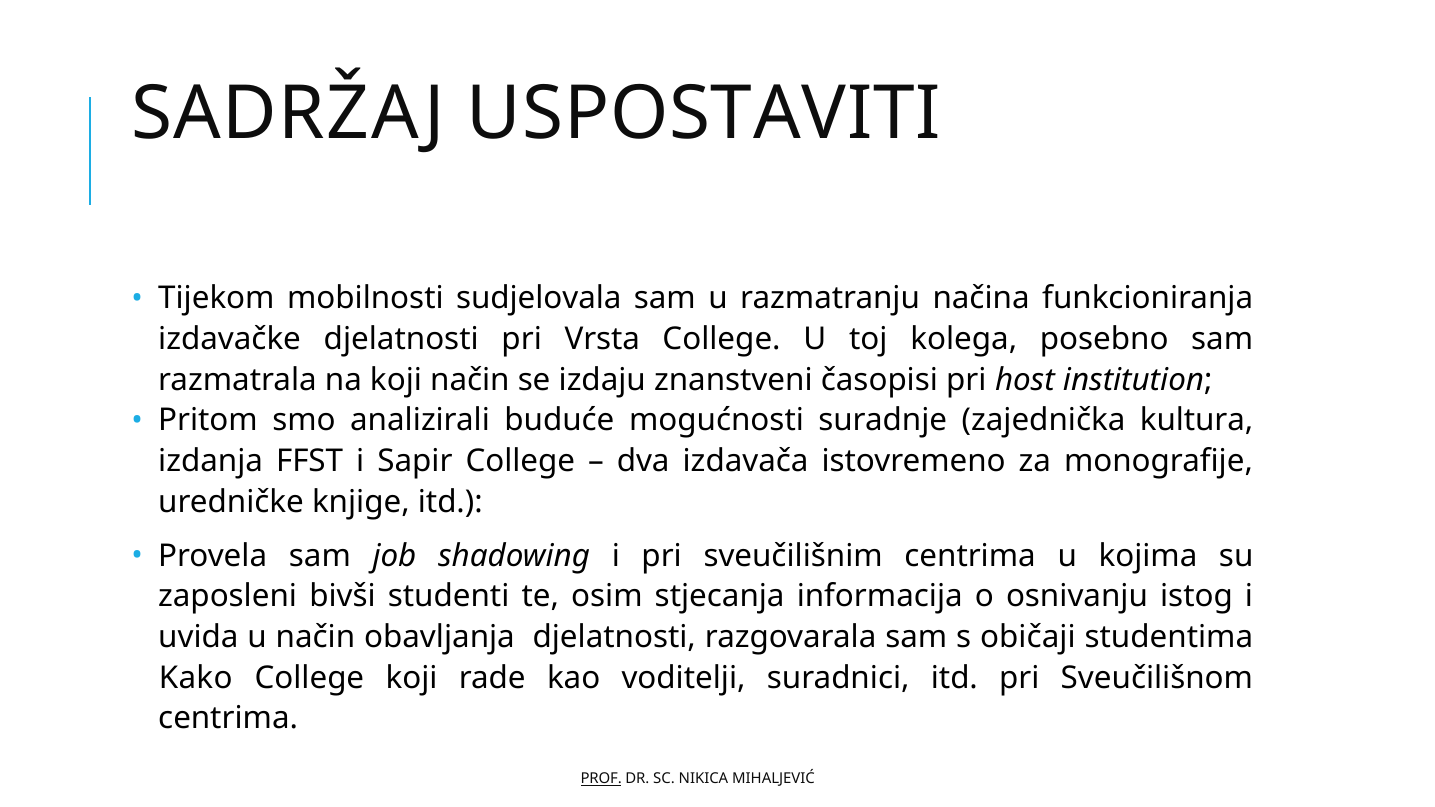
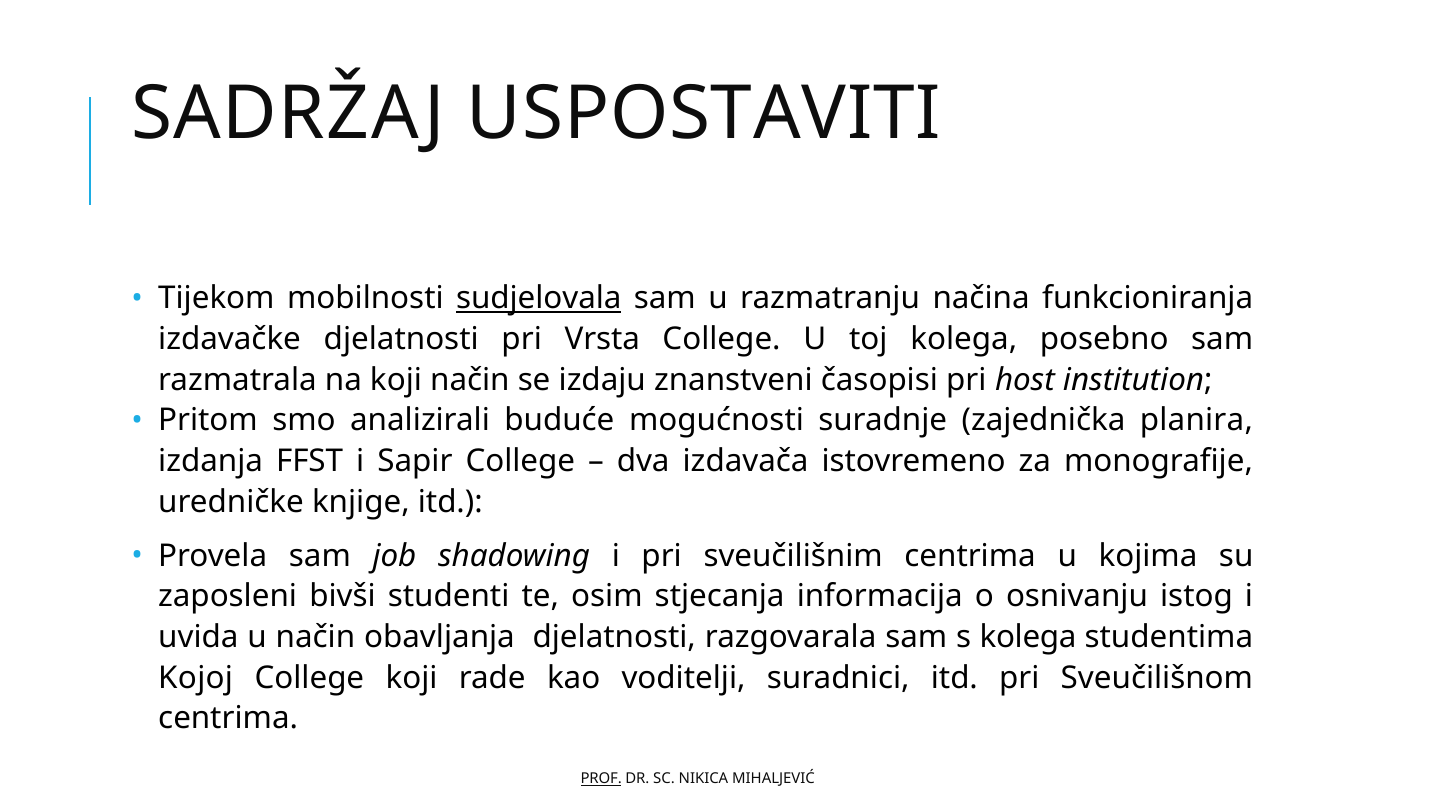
sudjelovala underline: none -> present (539, 298)
kultura: kultura -> planira (1196, 421)
s običaji: običaji -> kolega (1028, 637)
Kako: Kako -> Kojoj (196, 678)
